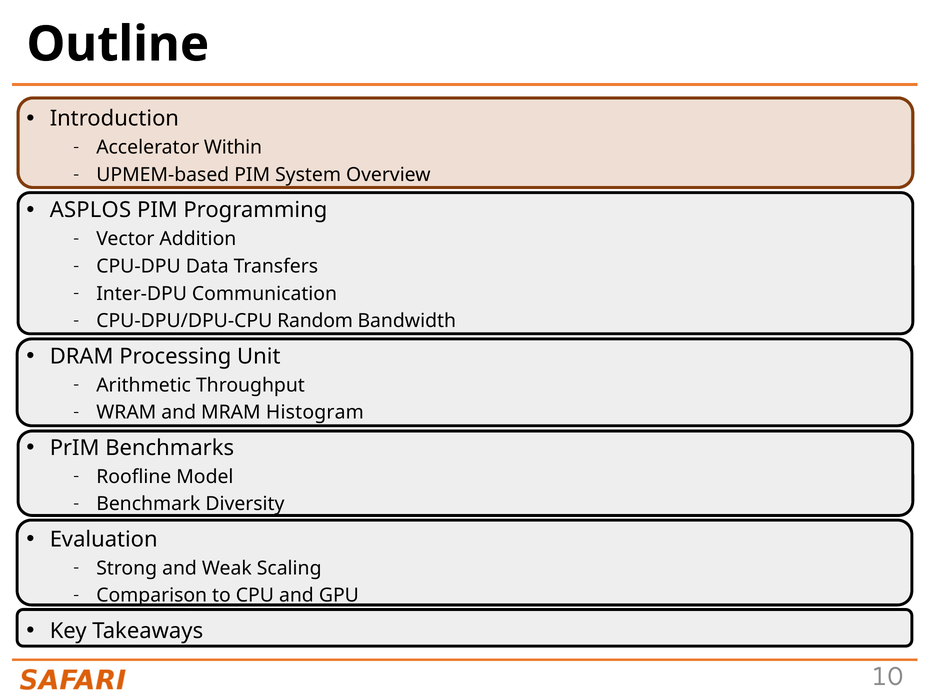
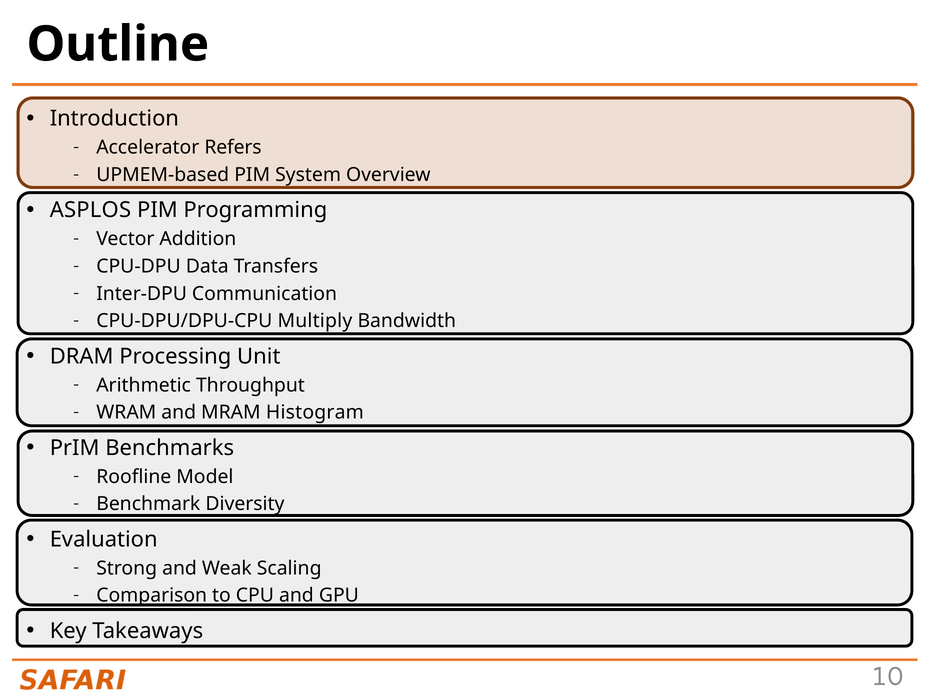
Within: Within -> Refers (233, 147)
Random: Random -> Multiply (315, 321)
